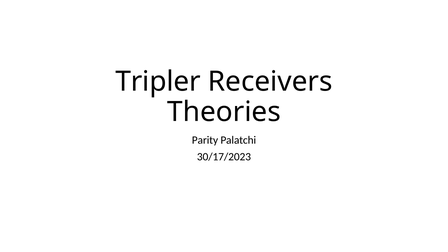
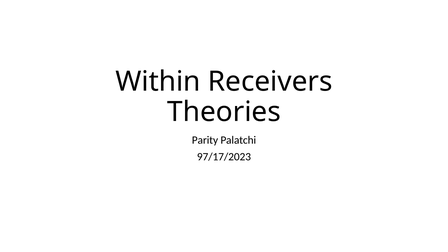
Tripler: Tripler -> Within (158, 82)
30/17/2023: 30/17/2023 -> 97/17/2023 (224, 157)
